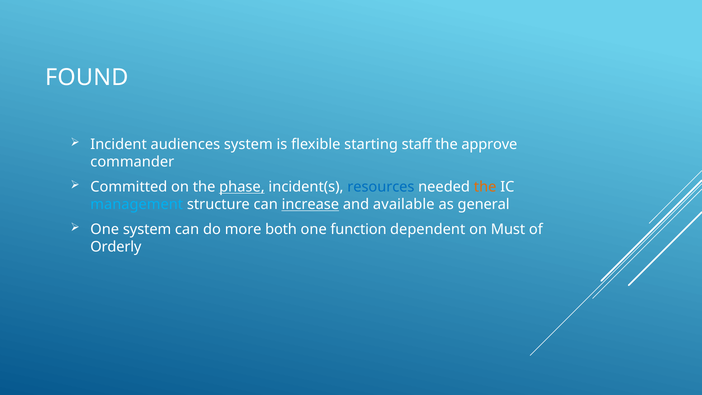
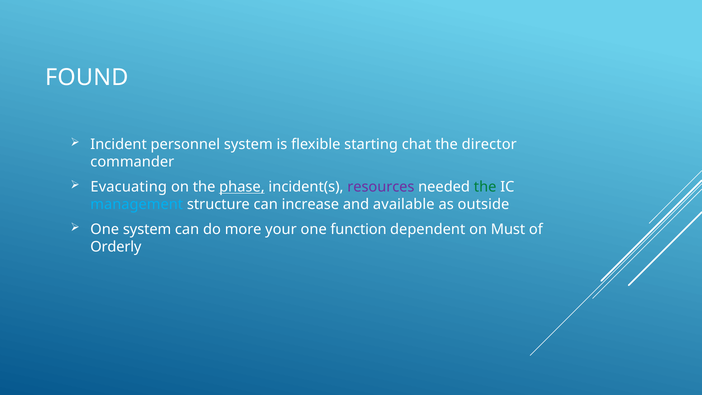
audiences: audiences -> personnel (185, 144)
staff: staff -> chat (417, 144)
approve: approve -> director (489, 144)
Committed: Committed -> Evacuating (129, 187)
resources colour: blue -> purple (381, 187)
the colour: orange -> green (485, 187)
increase underline: present -> none (310, 204)
general: general -> outside (483, 204)
both: both -> your (281, 229)
